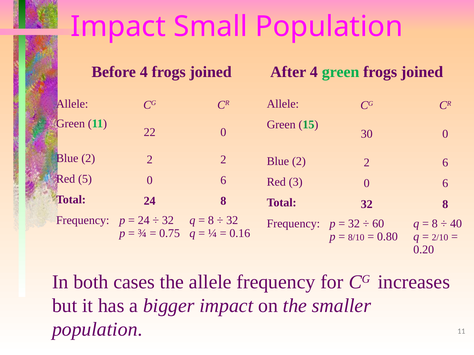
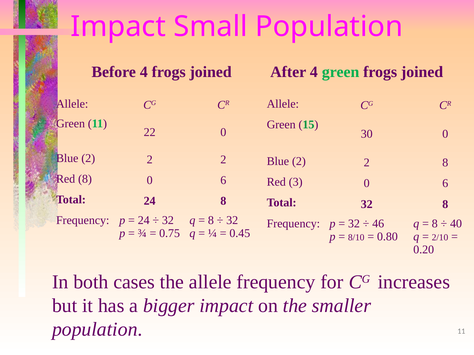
2 6: 6 -> 8 (445, 163)
Red 5: 5 -> 8 (85, 179)
60: 60 -> 46 (378, 224)
0.16: 0.16 -> 0.45 (240, 234)
